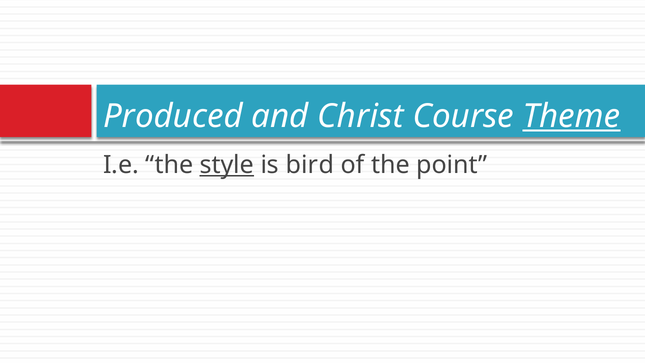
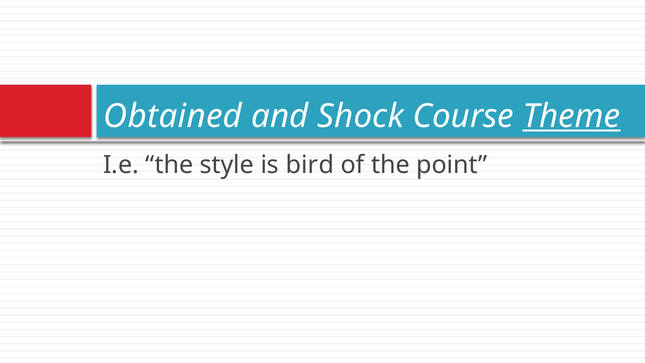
Produced: Produced -> Obtained (173, 116)
Christ: Christ -> Shock (361, 116)
style underline: present -> none (227, 165)
